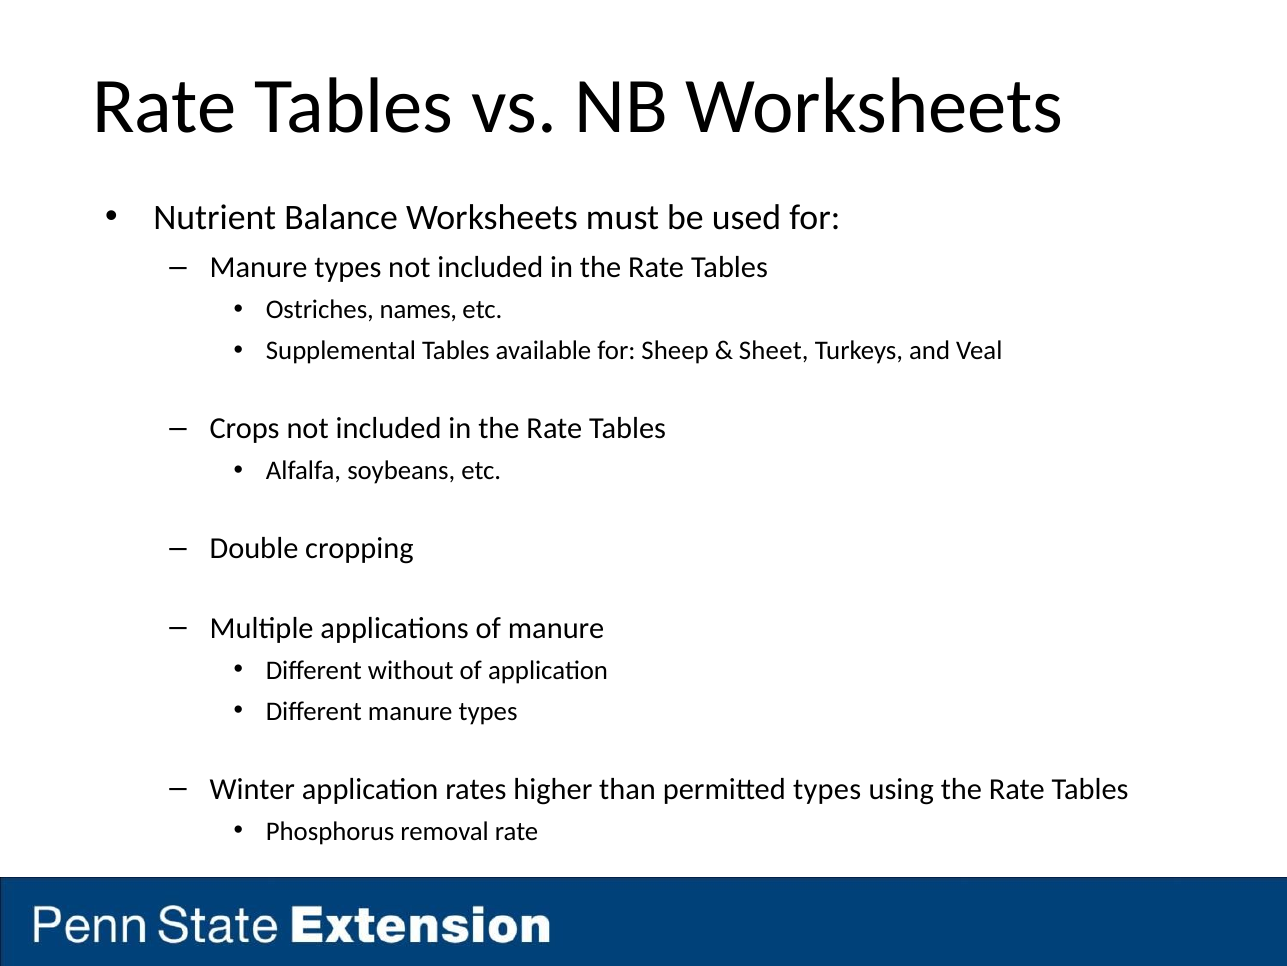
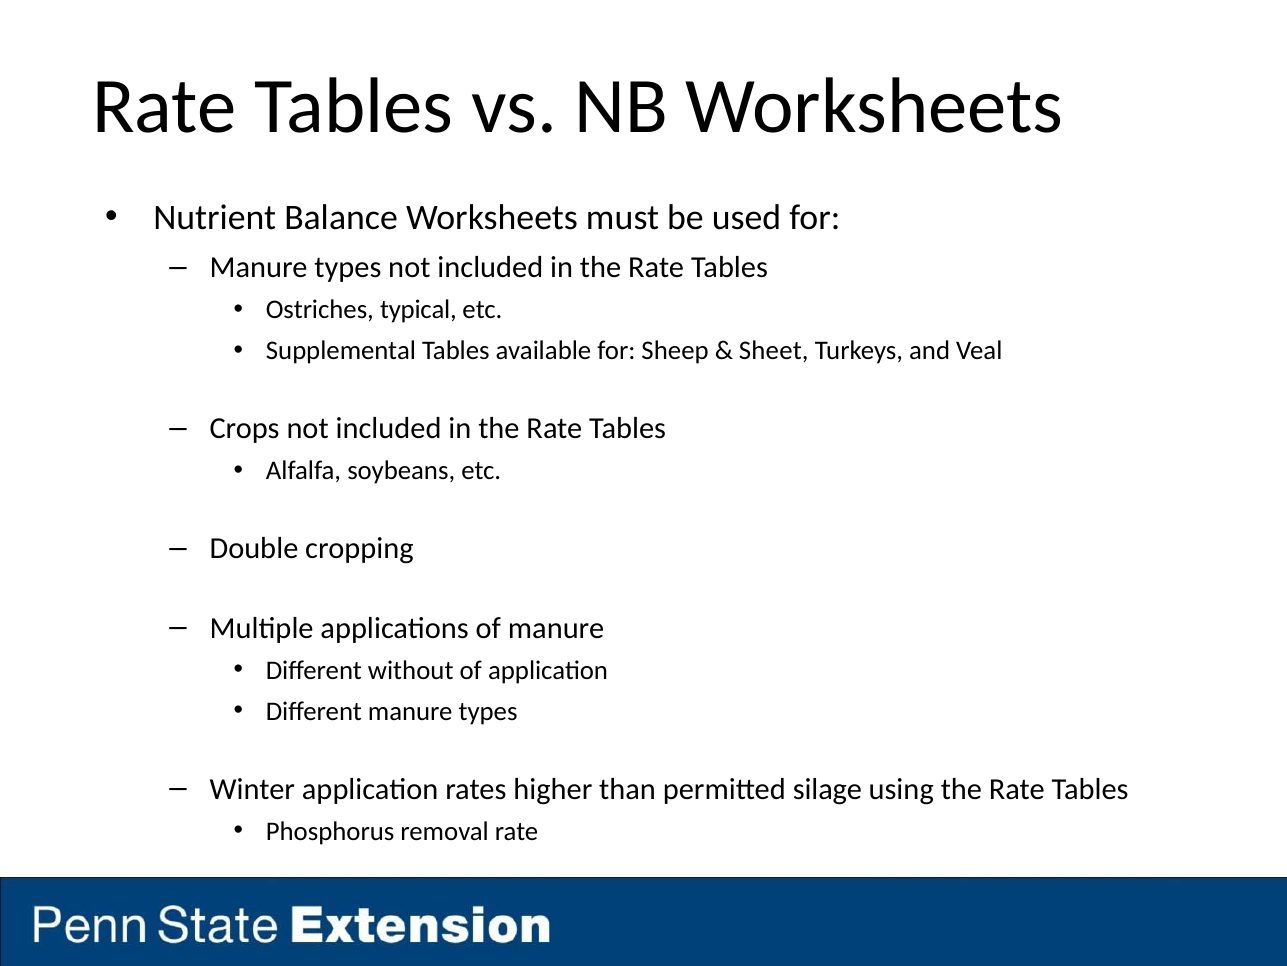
names: names -> typical (418, 310)
permitted types: types -> silage (827, 788)
